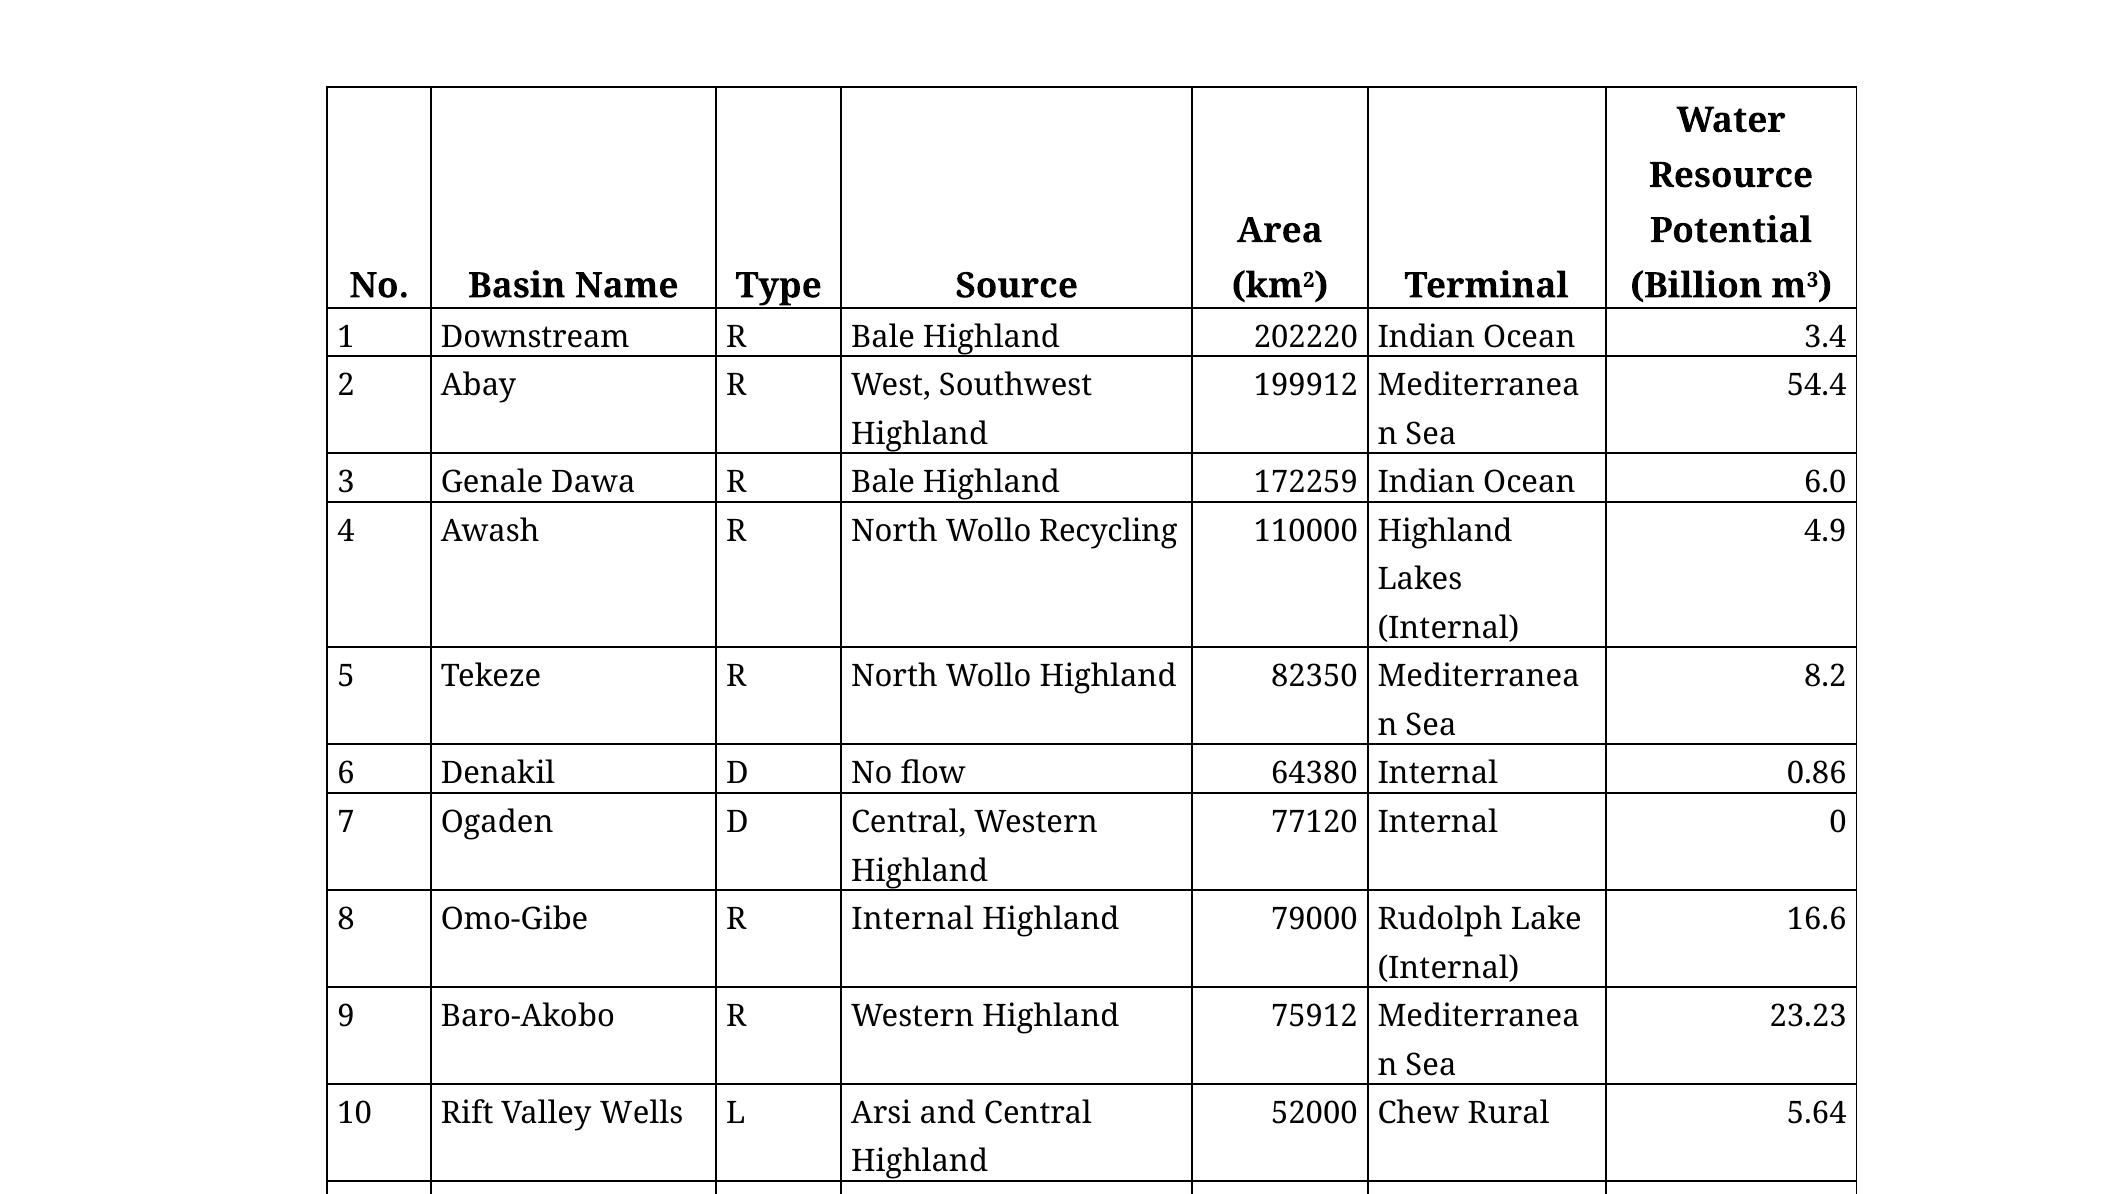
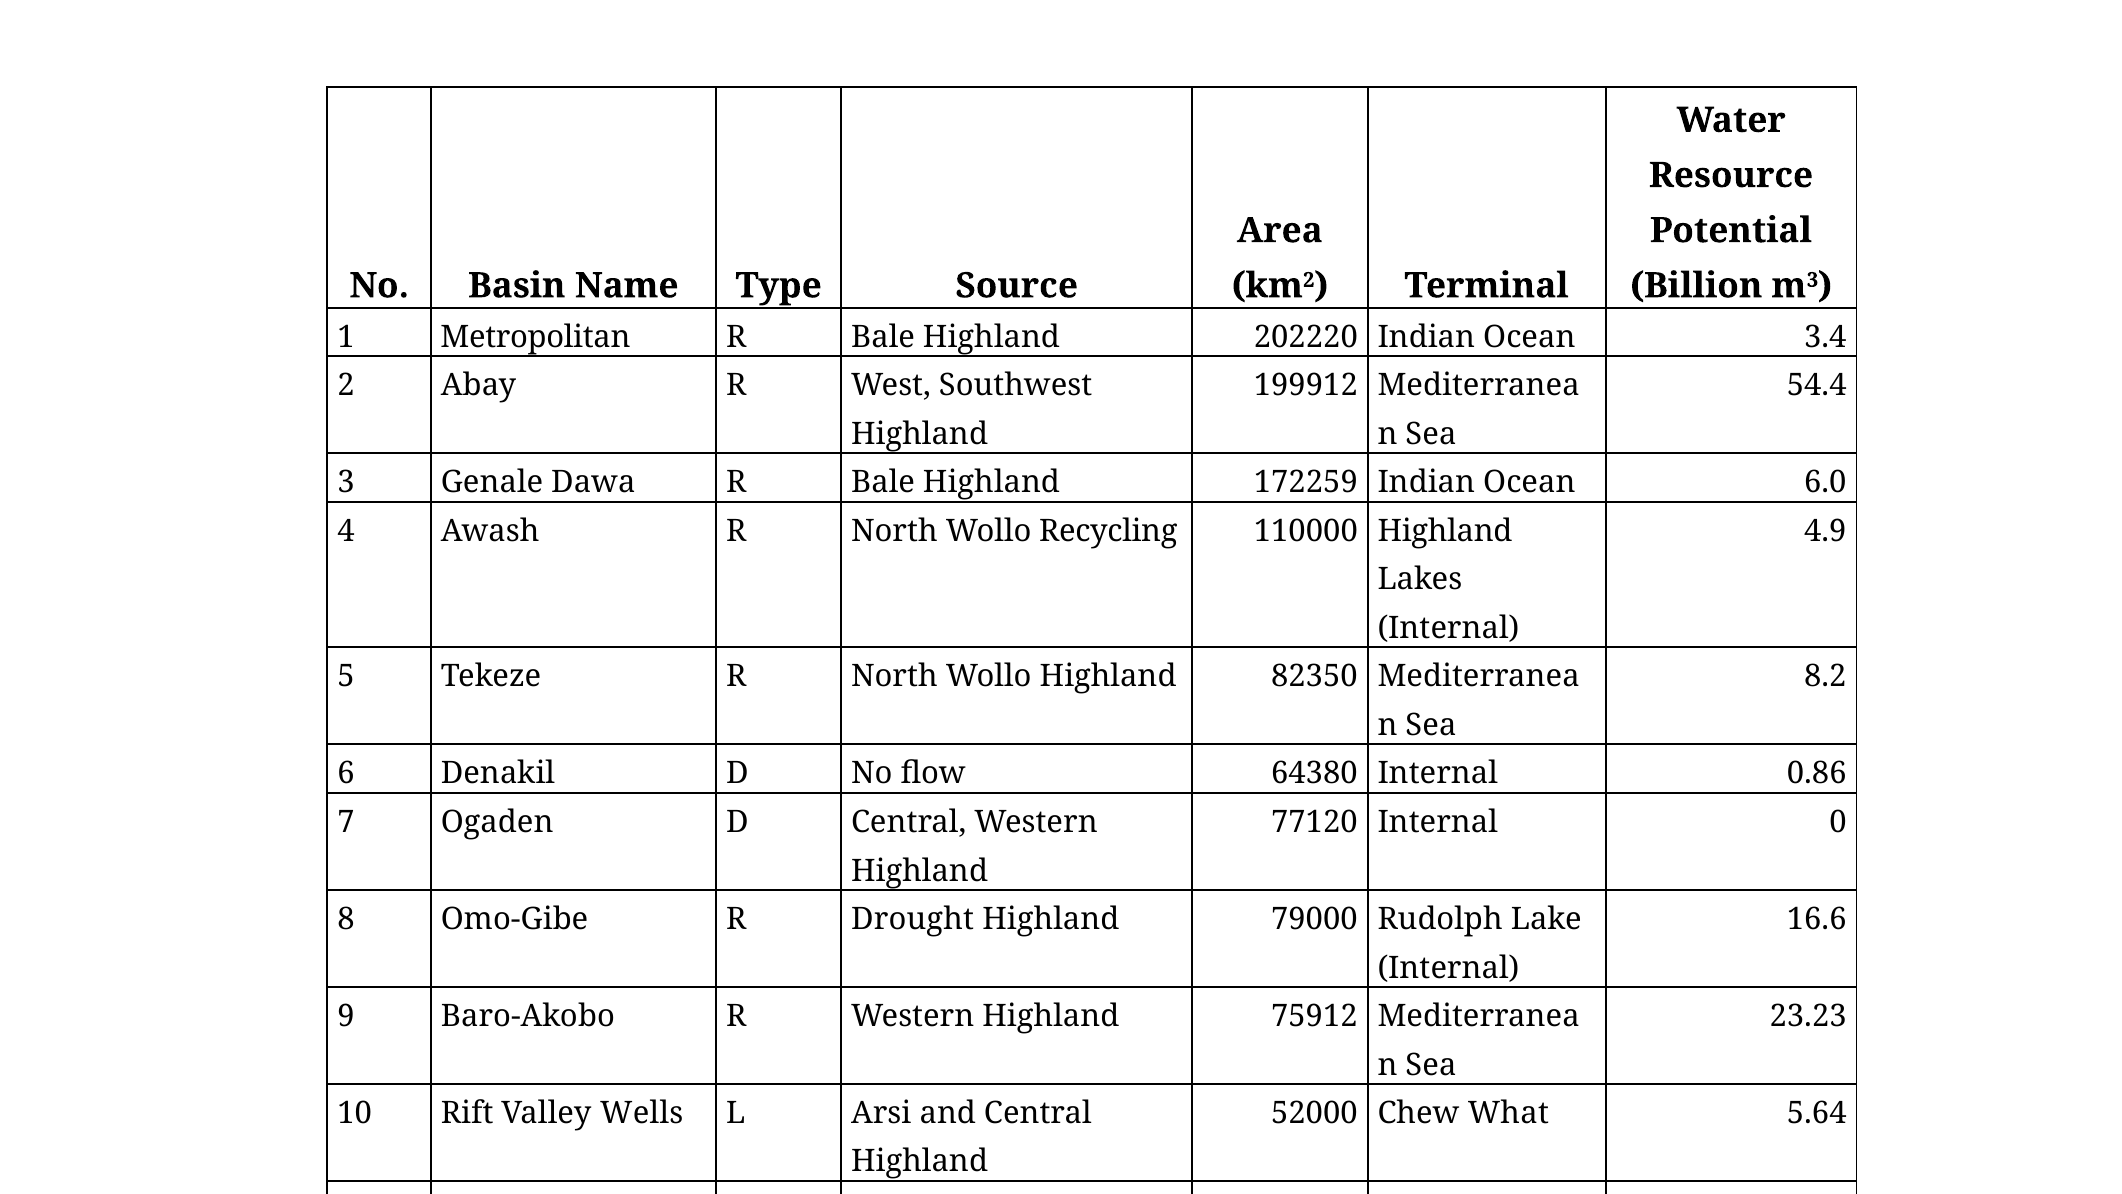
Downstream: Downstream -> Metropolitan (535, 337)
R Internal: Internal -> Drought (913, 919)
Rural: Rural -> What (1508, 1113)
